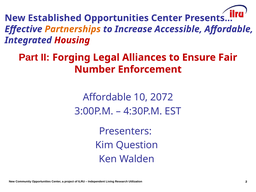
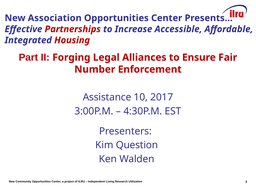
Established: Established -> Association (55, 18)
Partnerships colour: orange -> red (73, 29)
Affordable: Affordable -> Assistance (107, 97)
2072: 2072 -> 2017 (162, 97)
